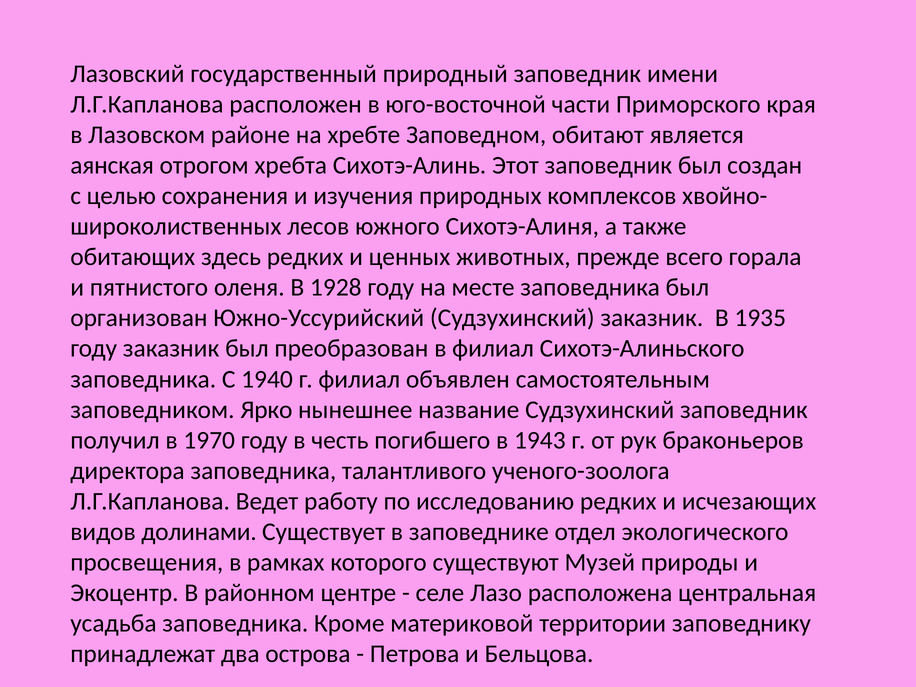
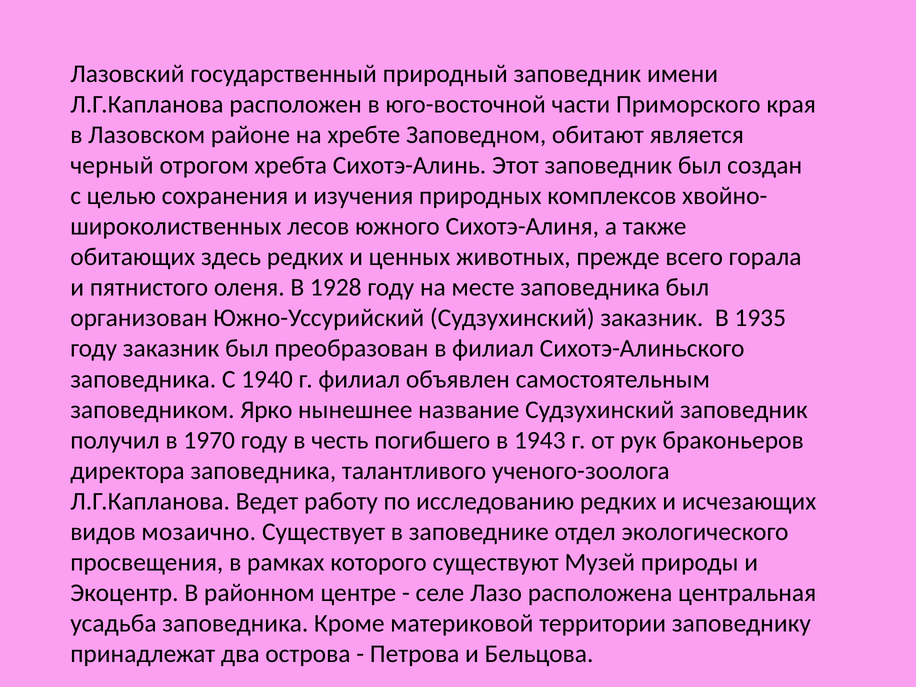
аянская: аянская -> черный (112, 165)
долинами: долинами -> мозаично (199, 532)
